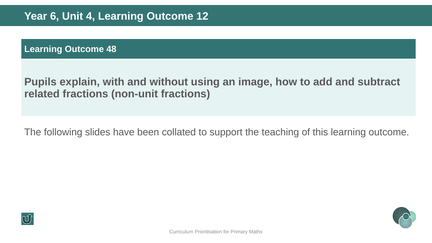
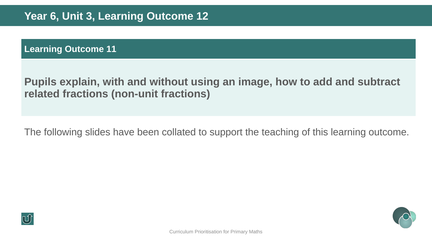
4: 4 -> 3 (91, 16)
48: 48 -> 11 (111, 49)
